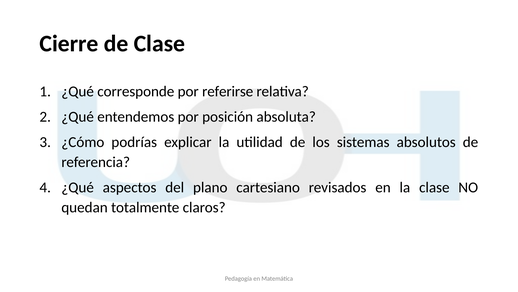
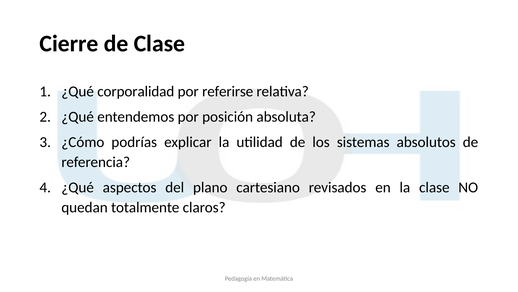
corresponde: corresponde -> corporalidad (136, 91)
